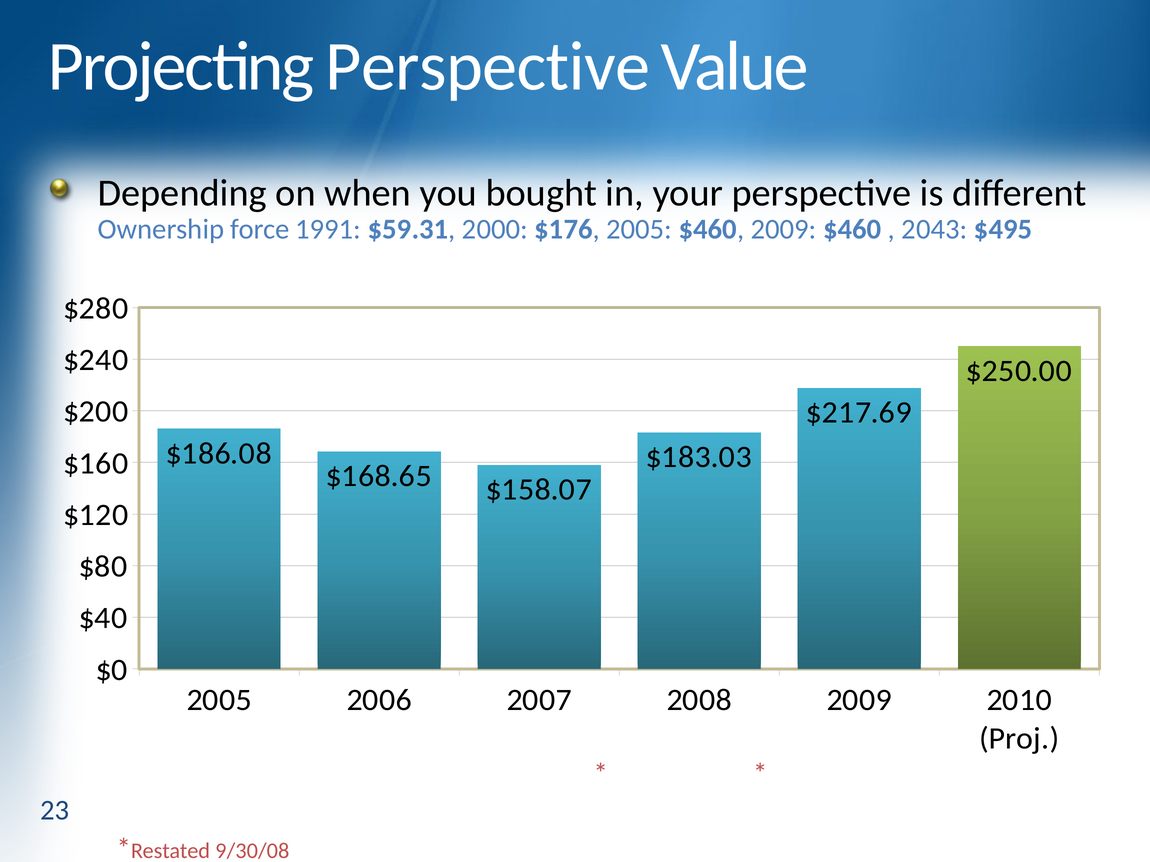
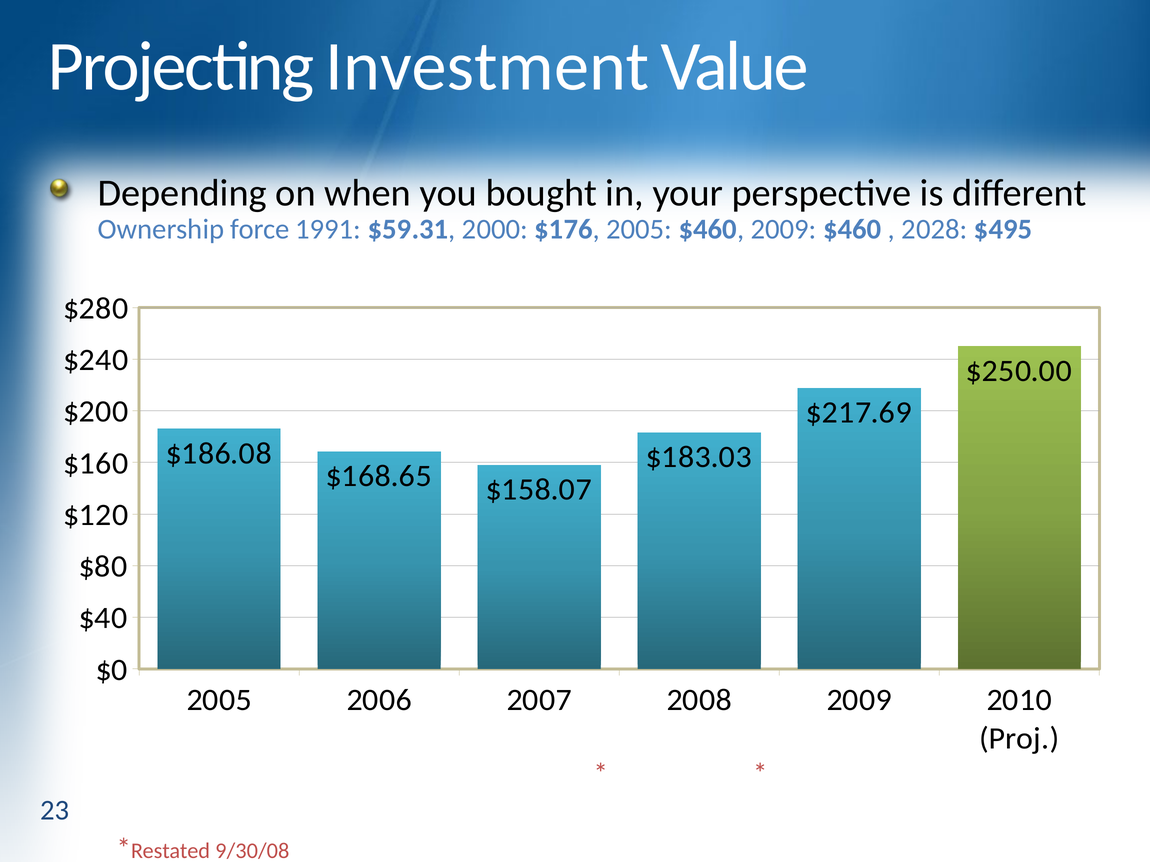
Projecting Perspective: Perspective -> Investment (487, 66)
2043: 2043 -> 2028 (934, 229)
